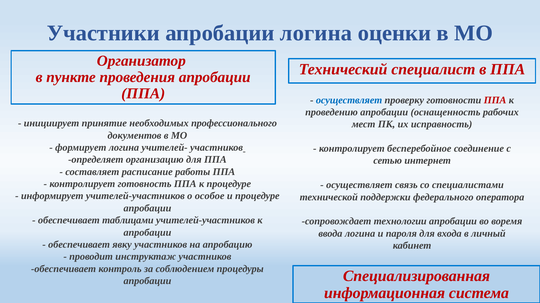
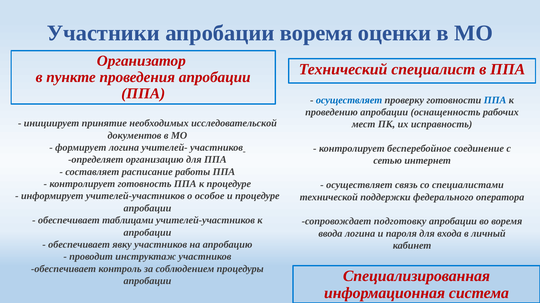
апробации логина: логина -> воремя (316, 33)
ППА colour: red -> blue (495, 100)
профессионального: профессионального -> исследовательской (234, 124)
технологии: технологии -> подготовку (400, 222)
